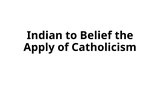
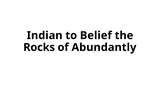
Apply: Apply -> Rocks (39, 47)
Catholicism: Catholicism -> Abundantly (104, 47)
